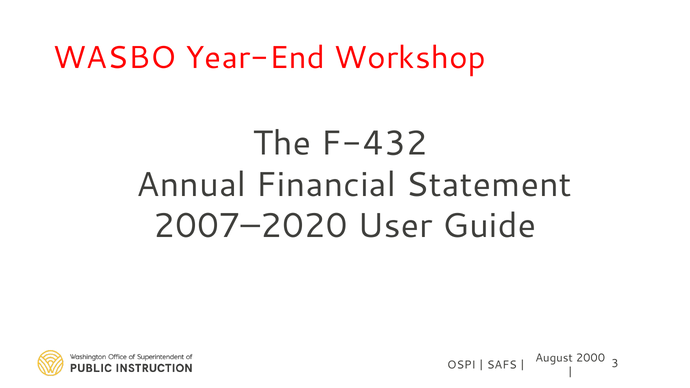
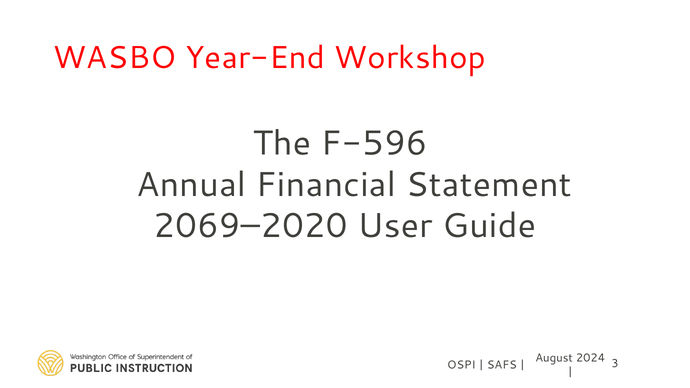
F-432: F-432 -> F-596 (374, 143)
2007–2020: 2007–2020 -> 2069–2020 (250, 226)
2000: 2000 -> 2024 (590, 358)
